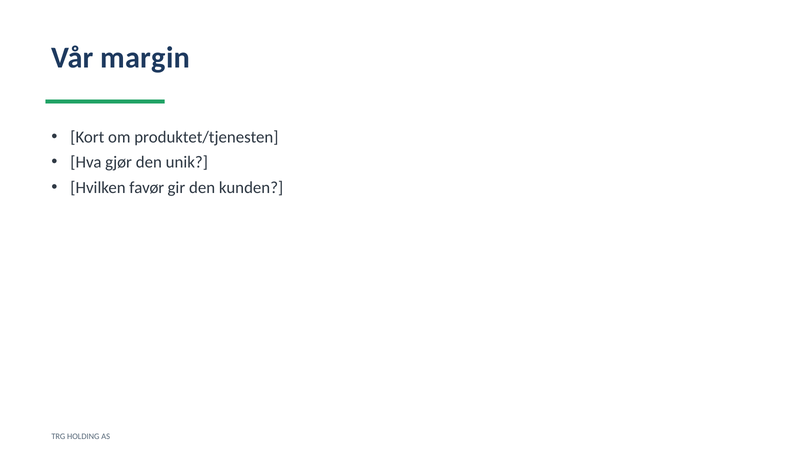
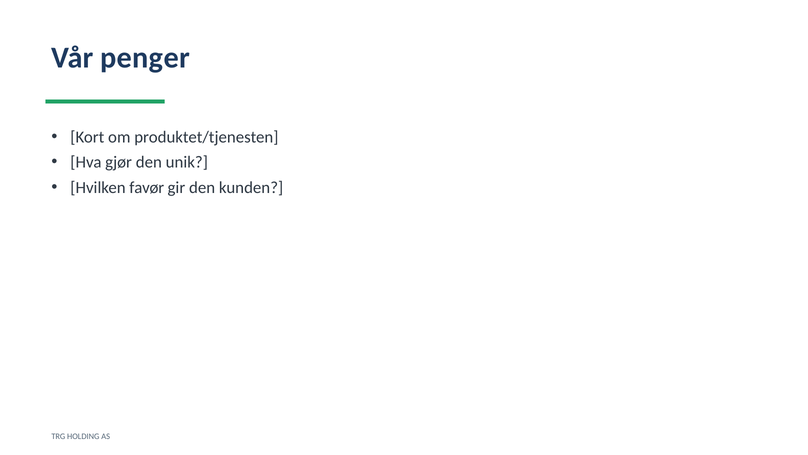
margin: margin -> penger (145, 58)
